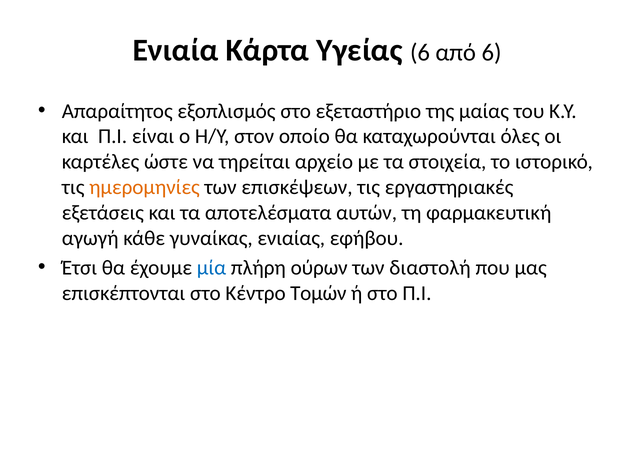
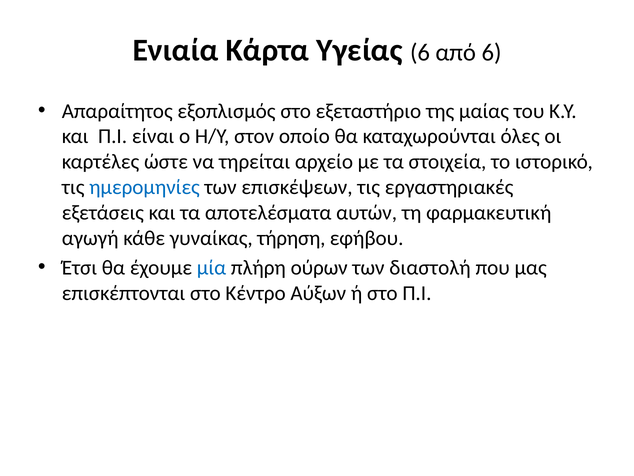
ημερομηνίες colour: orange -> blue (144, 187)
ενιαίας: ενιαίας -> τήρηση (291, 238)
Τομών: Τομών -> Αύξων (318, 293)
